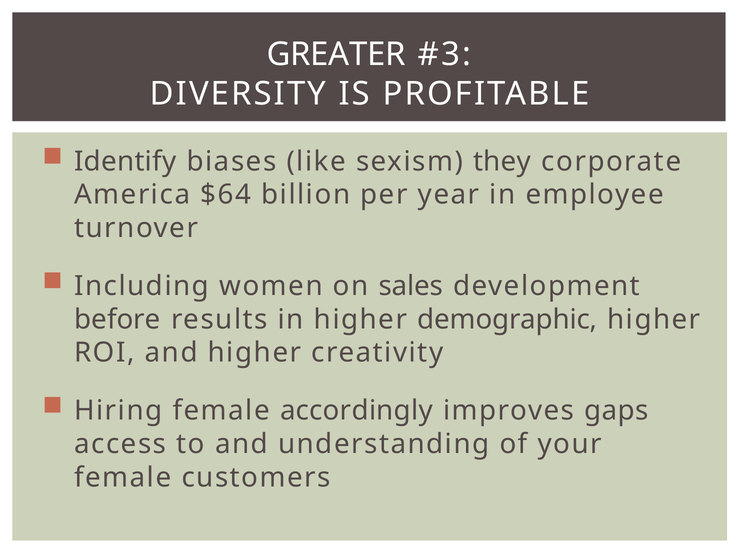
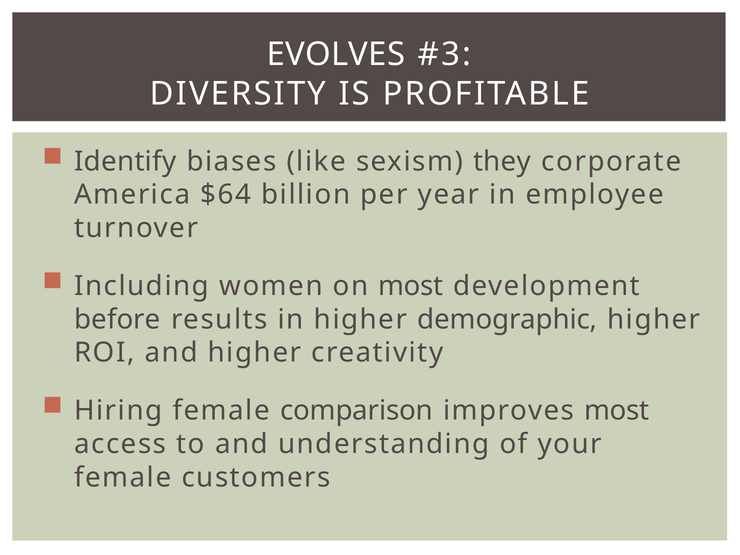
GREATER: GREATER -> EVOLVES (336, 55)
on sales: sales -> most (411, 286)
accordingly: accordingly -> comparison (357, 411)
improves gaps: gaps -> most (617, 411)
